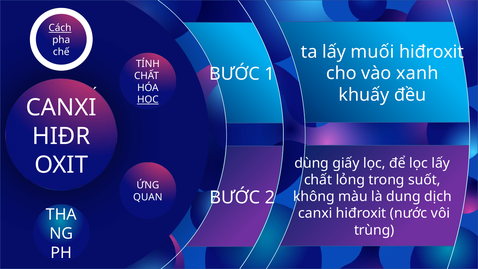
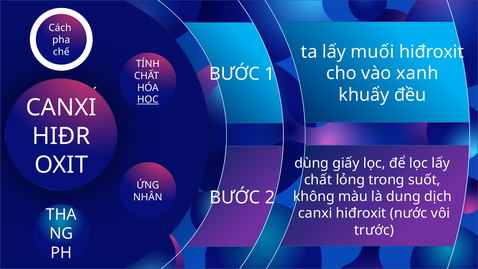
Cách underline: present -> none (60, 28)
QUAN: QUAN -> NHÂN (148, 197)
trùng: trùng -> trước (374, 230)
